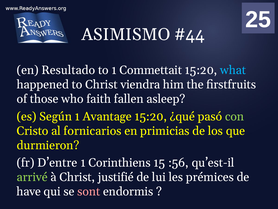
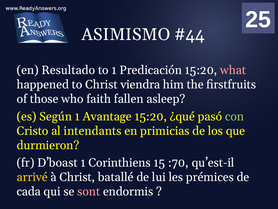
Commettait: Commettait -> Predicación (151, 70)
what colour: light blue -> pink (233, 70)
fornicarios: fornicarios -> intendants (93, 131)
D’entre: D’entre -> D’boast (57, 162)
:56: :56 -> :70 (178, 162)
arrivé colour: light green -> yellow (32, 177)
justifié: justifié -> batallé (116, 177)
have: have -> cada (29, 191)
